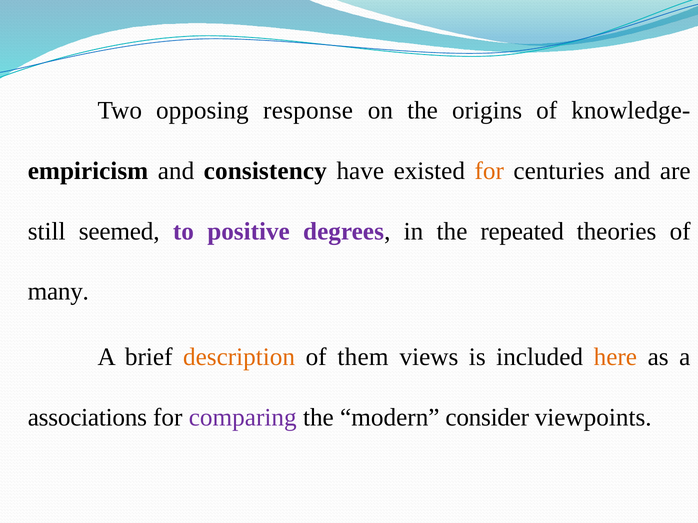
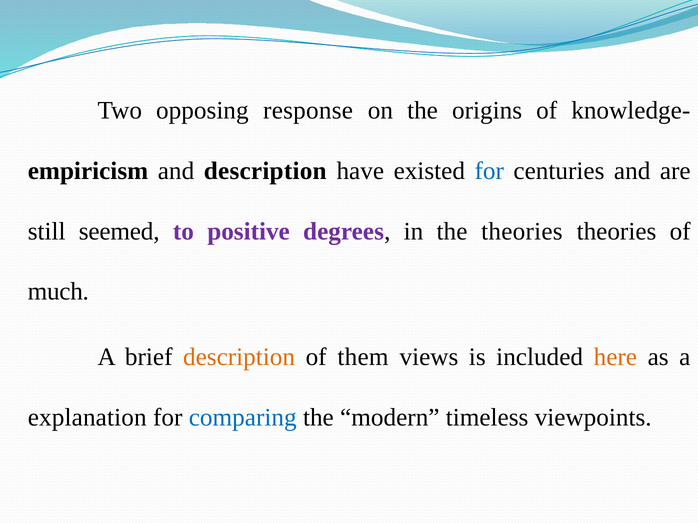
and consistency: consistency -> description (265, 171)
for colour: orange -> blue (489, 171)
the repeated: repeated -> theories (522, 231)
many: many -> much (58, 292)
associations: associations -> explanation (87, 418)
comparing colour: purple -> blue (243, 418)
consider: consider -> timeless (487, 418)
